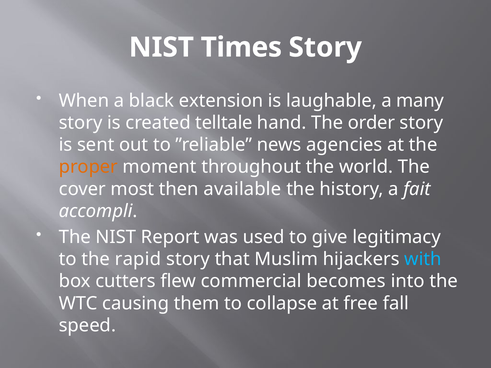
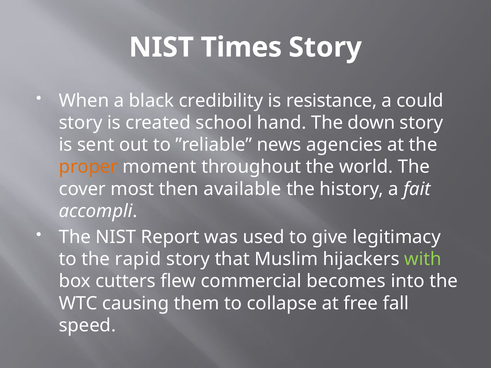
extension: extension -> credibility (221, 101)
laughable: laughable -> resistance (332, 101)
many: many -> could (420, 101)
telltale: telltale -> school (224, 123)
order: order -> down (371, 123)
with colour: light blue -> light green (423, 259)
